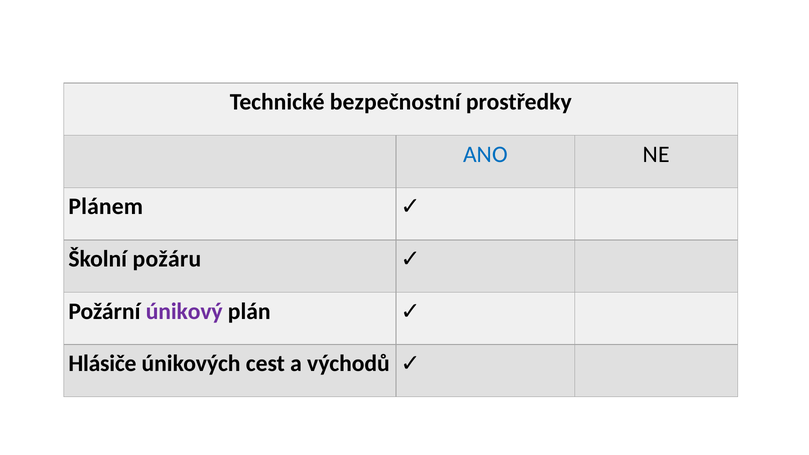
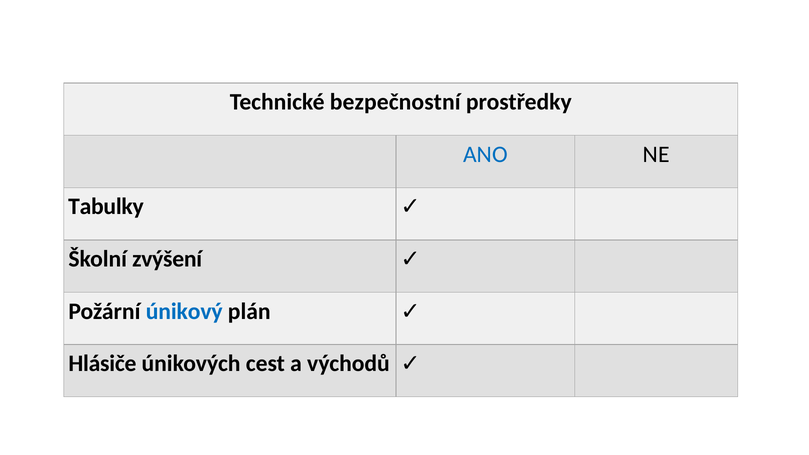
Plánem: Plánem -> Tabulky (106, 207)
požáru: požáru -> zvýšení (167, 259)
únikový colour: purple -> blue (184, 311)
